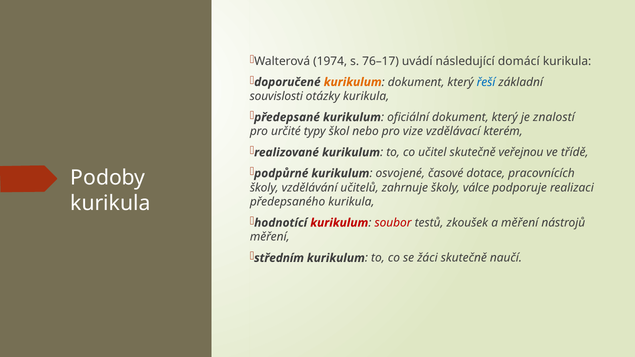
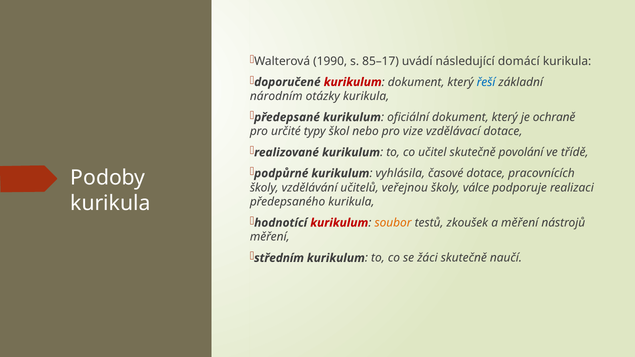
1974: 1974 -> 1990 (330, 61)
76–17: 76–17 -> 85–17 (381, 61)
kurikulum colour: orange -> red (353, 82)
souvislosti: souvislosti -> národním (276, 96)
znalostí: znalostí -> ochraně (554, 117)
vzdělávací kterém: kterém -> dotace (503, 132)
veřejnou: veřejnou -> povolání (521, 153)
osvojené: osvojené -> vyhlásila (400, 173)
zahrnuje: zahrnuje -> veřejnou (405, 188)
soubor colour: red -> orange (393, 223)
